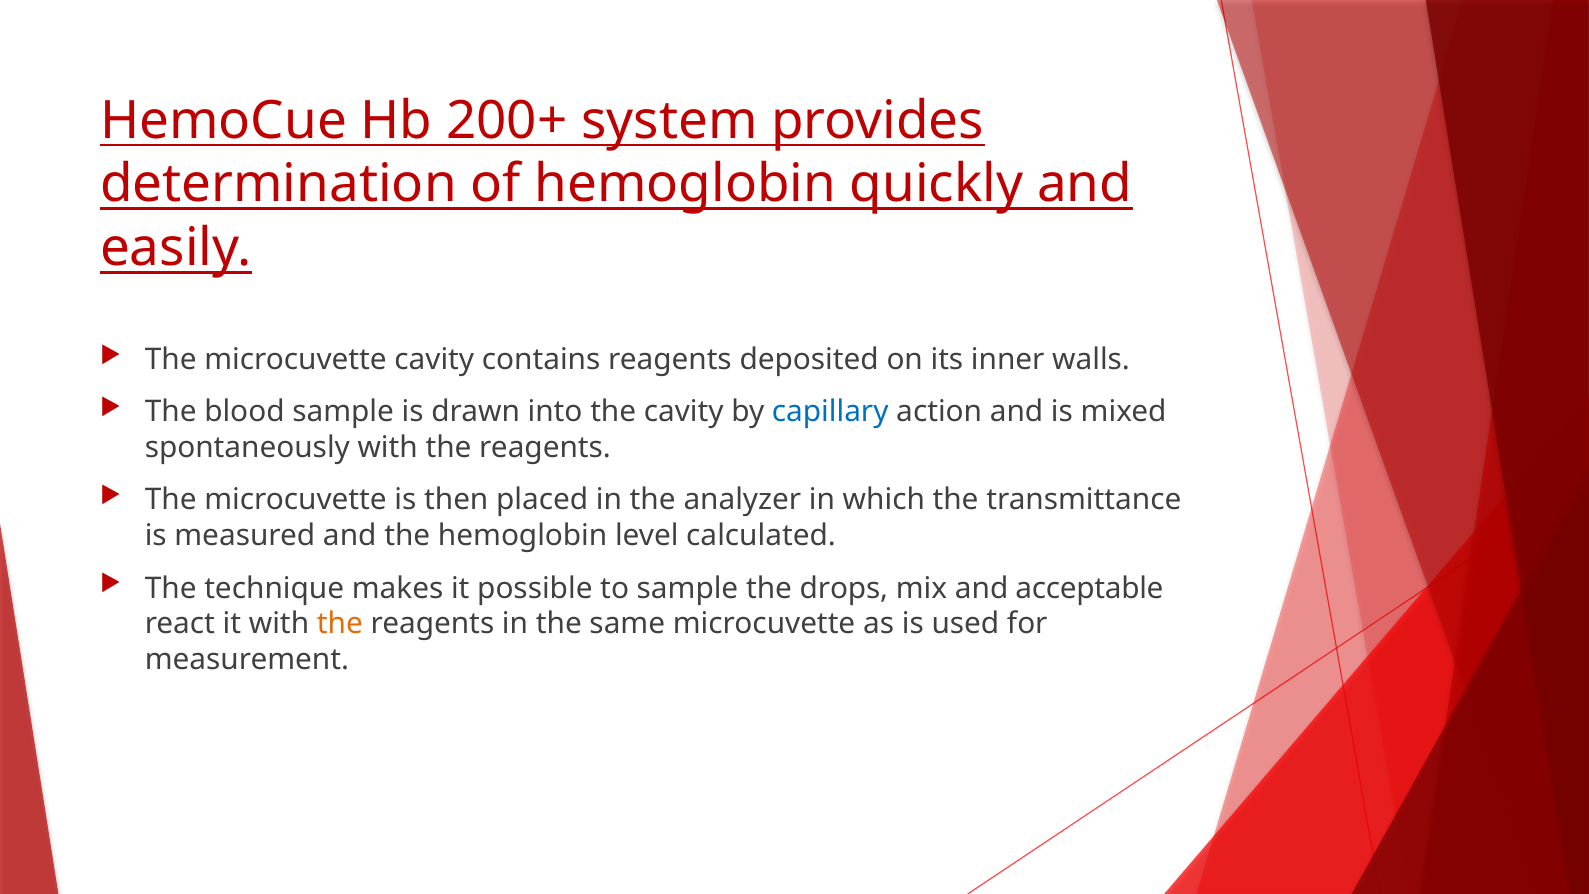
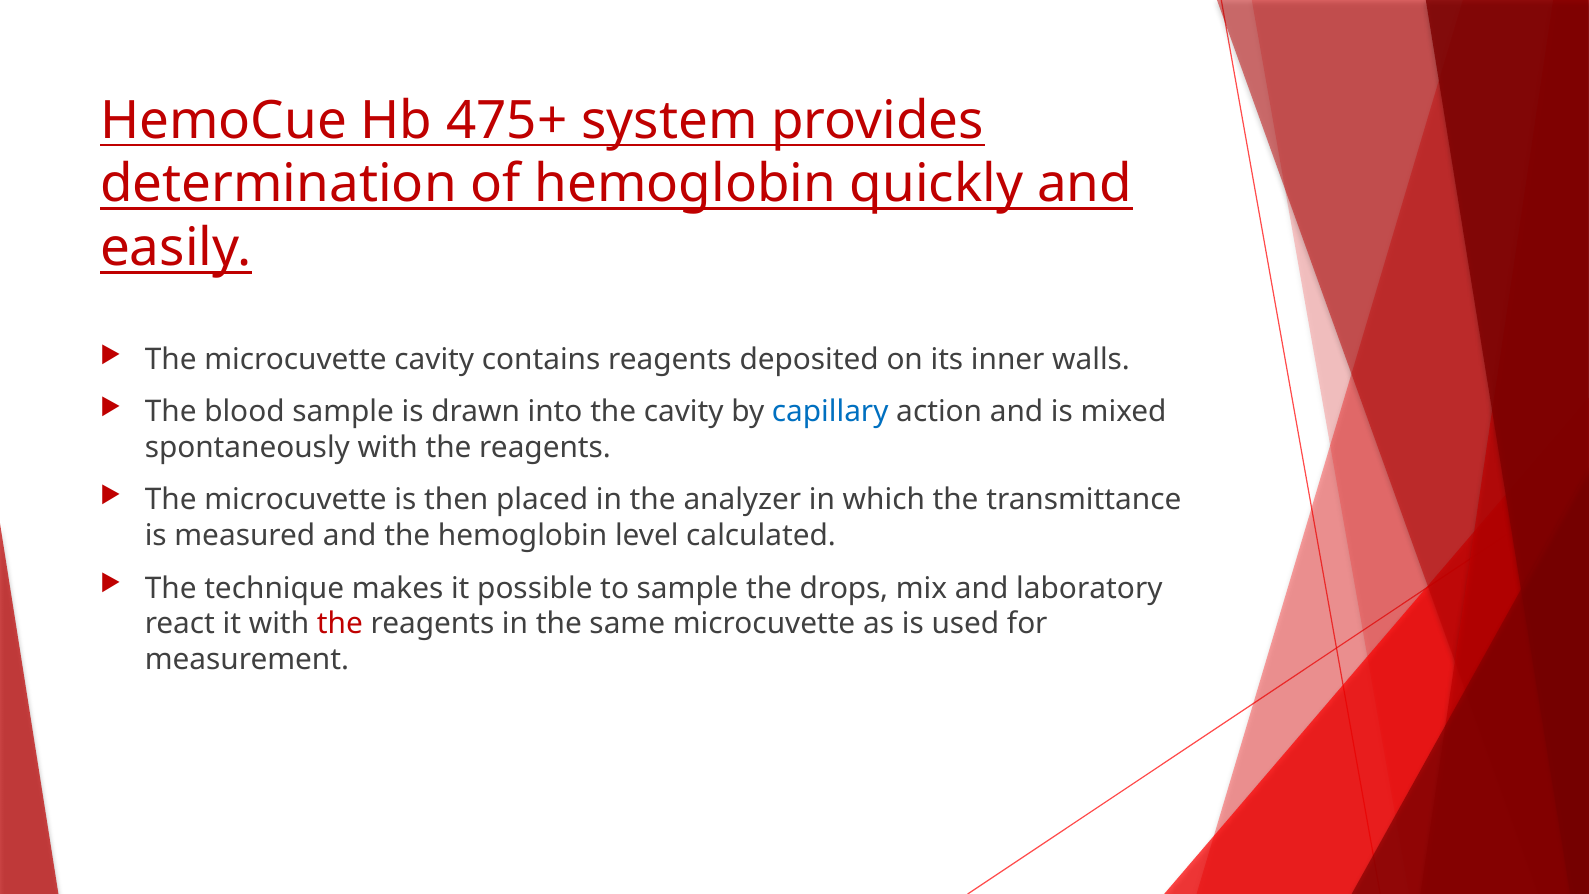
200+: 200+ -> 475+ (507, 121)
acceptable: acceptable -> laboratory (1089, 588)
the colour: orange -> red (340, 624)
